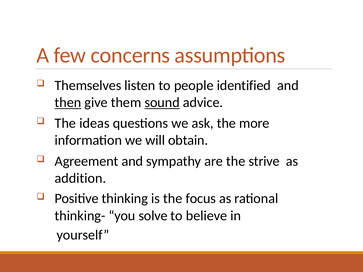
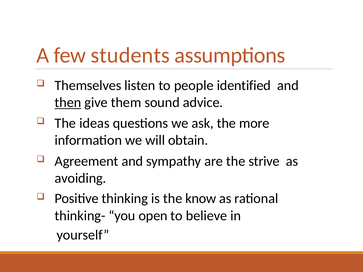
concerns: concerns -> students (130, 55)
sound underline: present -> none (162, 103)
addition: addition -> avoiding (80, 178)
focus: focus -> know (201, 199)
solve: solve -> open (153, 216)
